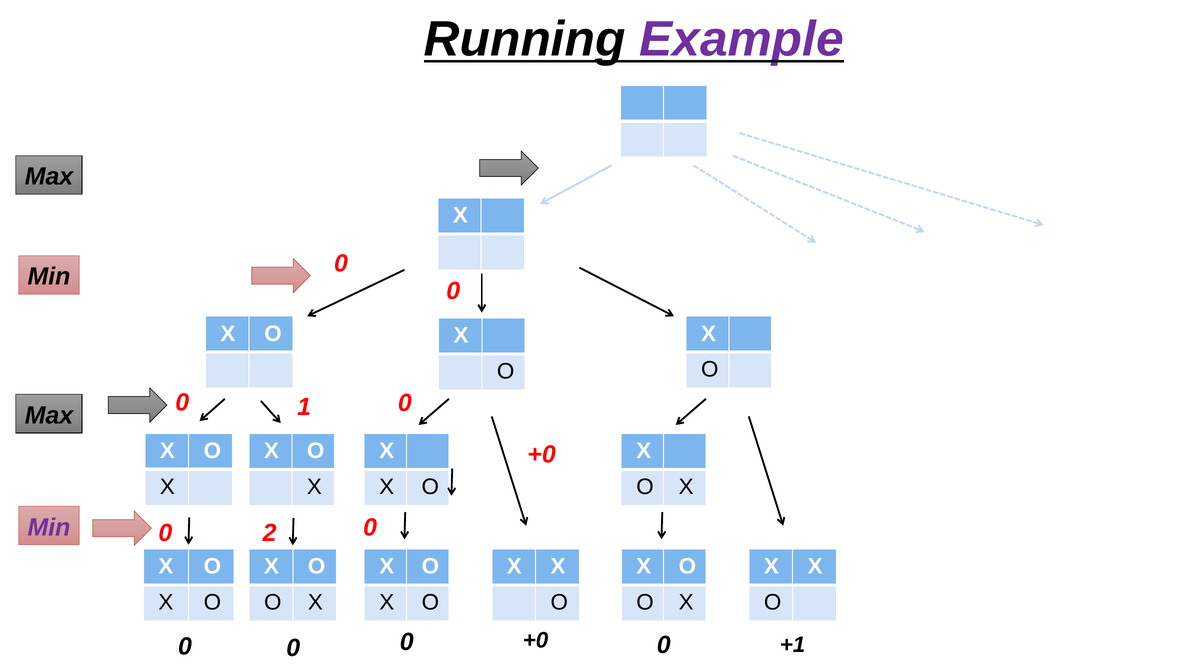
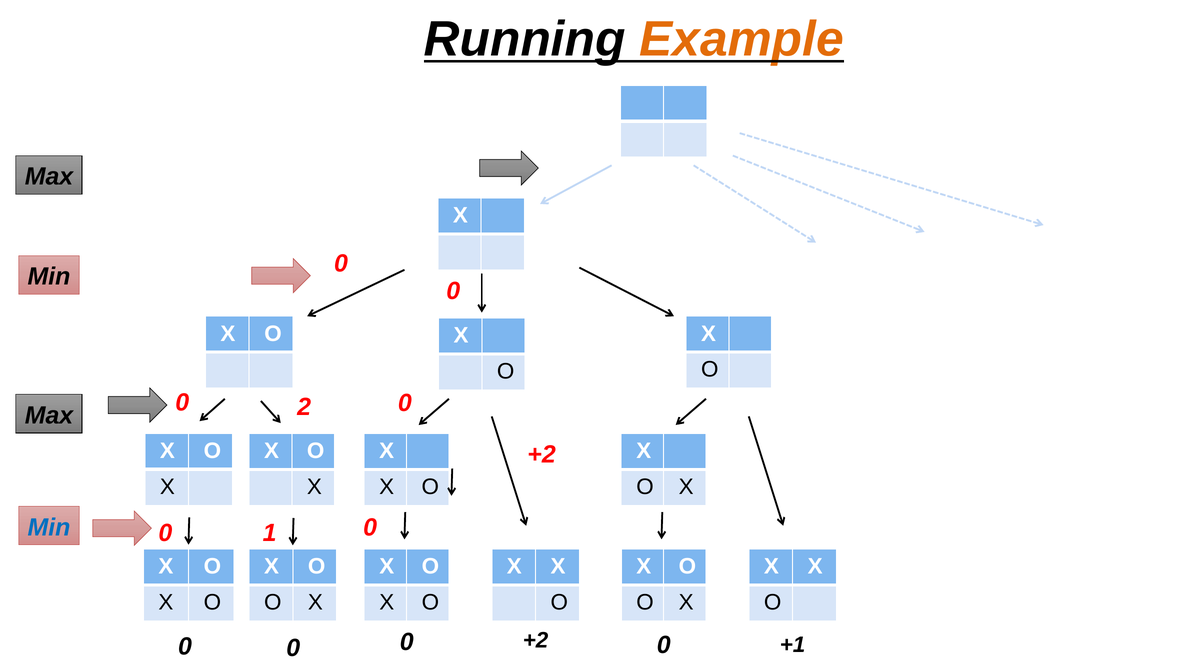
Example colour: purple -> orange (742, 39)
1: 1 -> 2 (304, 407)
+0: +0 -> +2 (542, 455)
Min colour: purple -> blue (49, 527)
2: 2 -> 1 (270, 533)
+0: +0 -> +2 (536, 640)
